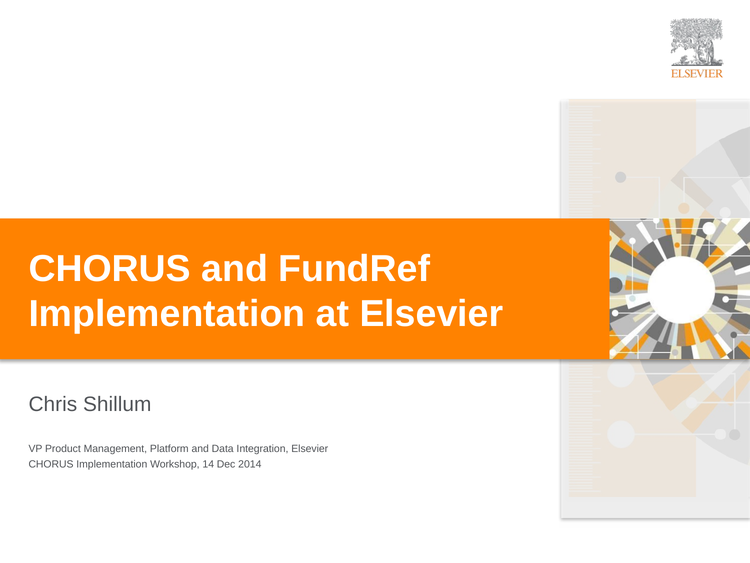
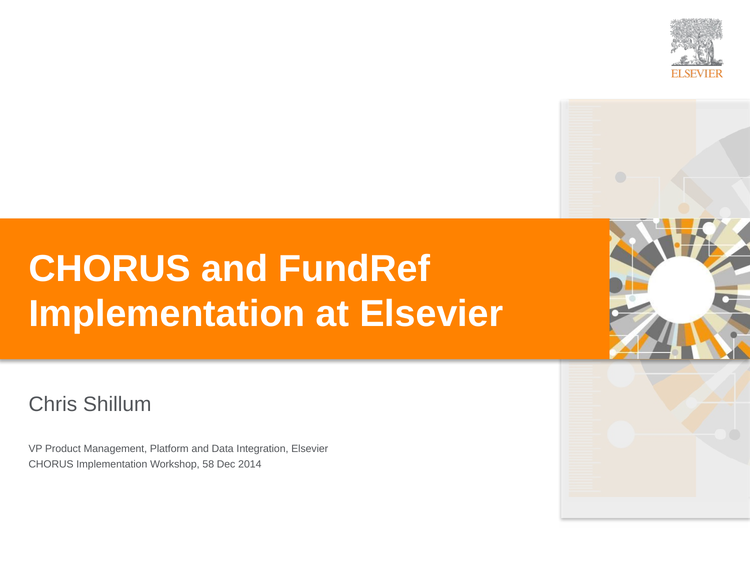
14: 14 -> 58 (208, 464)
